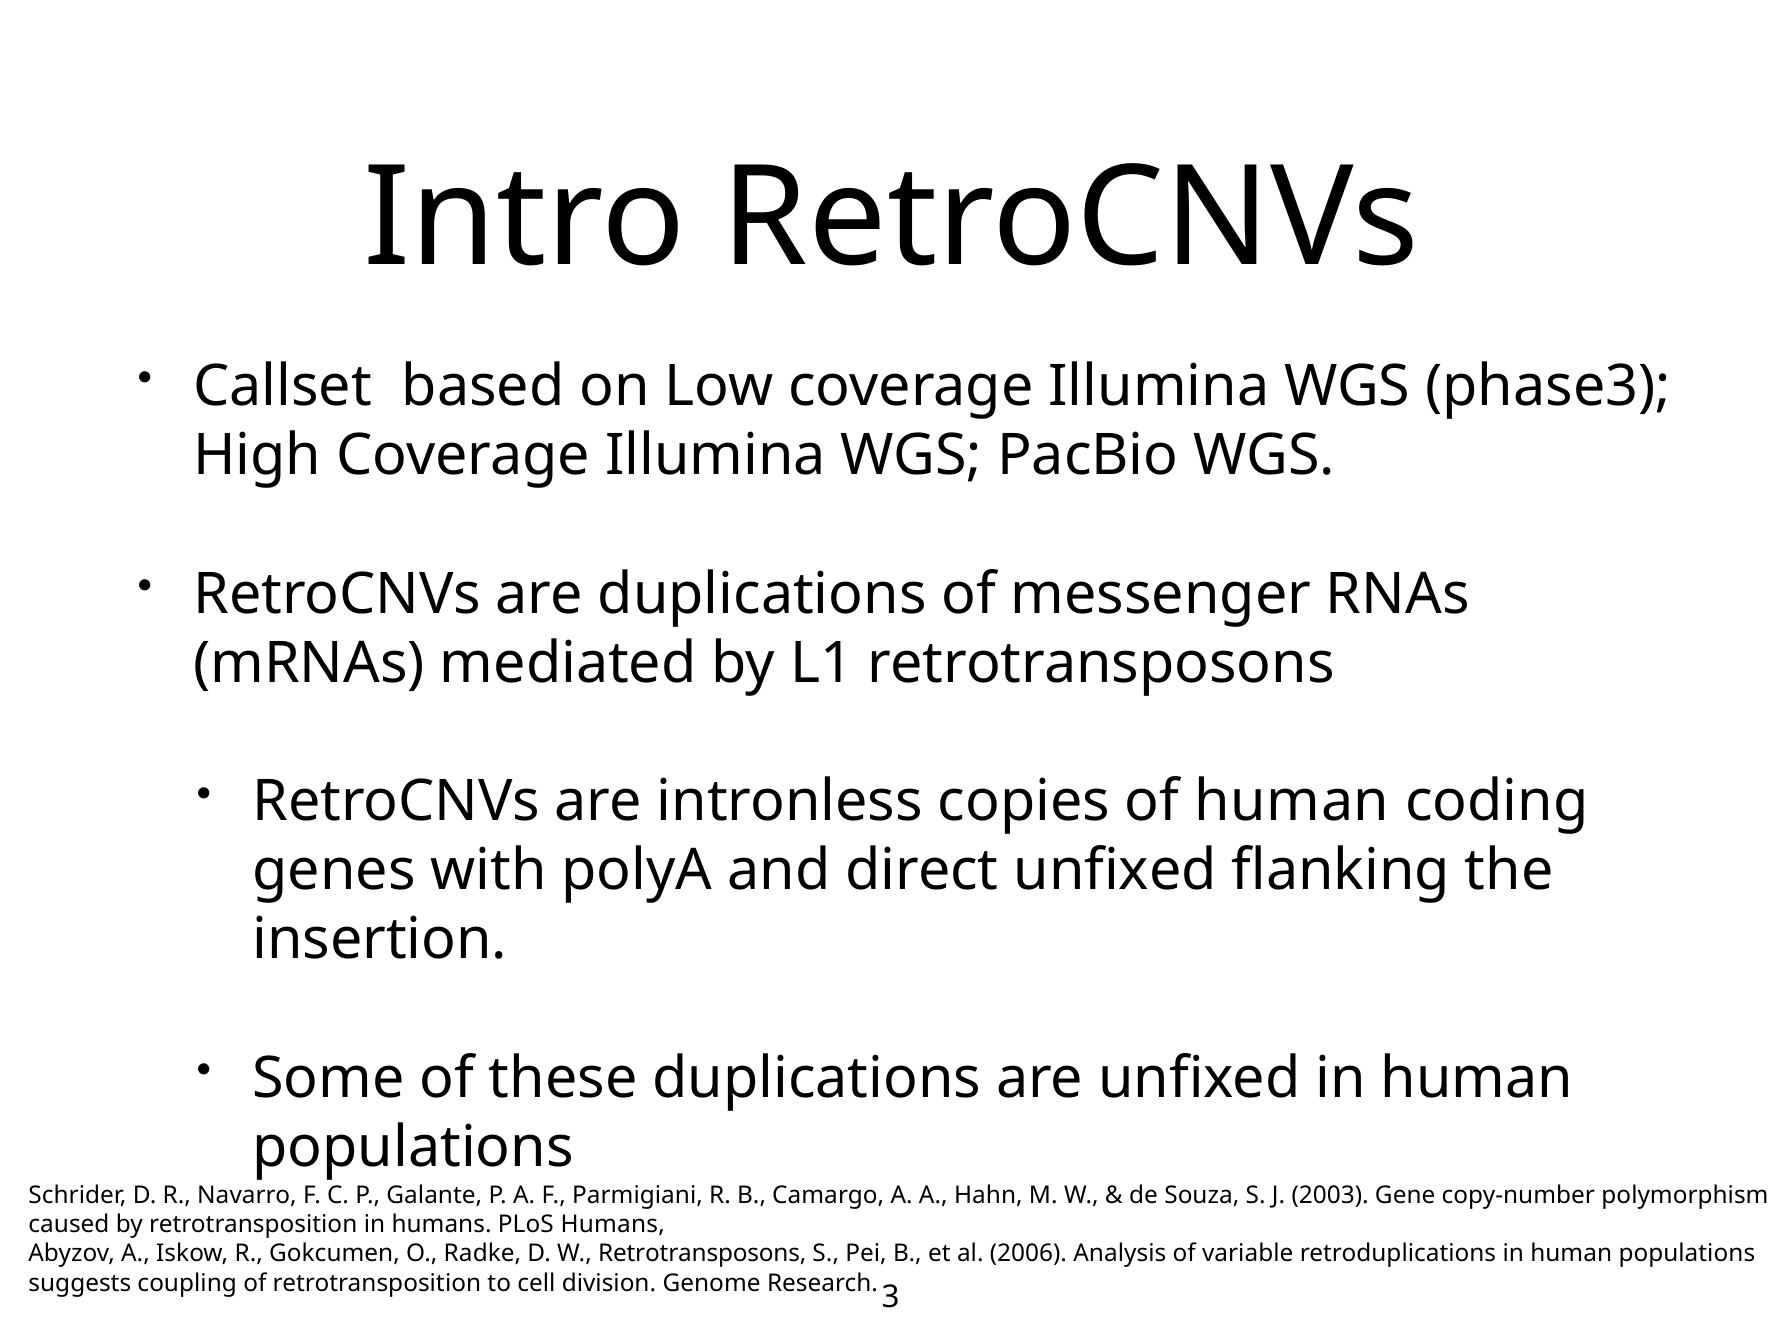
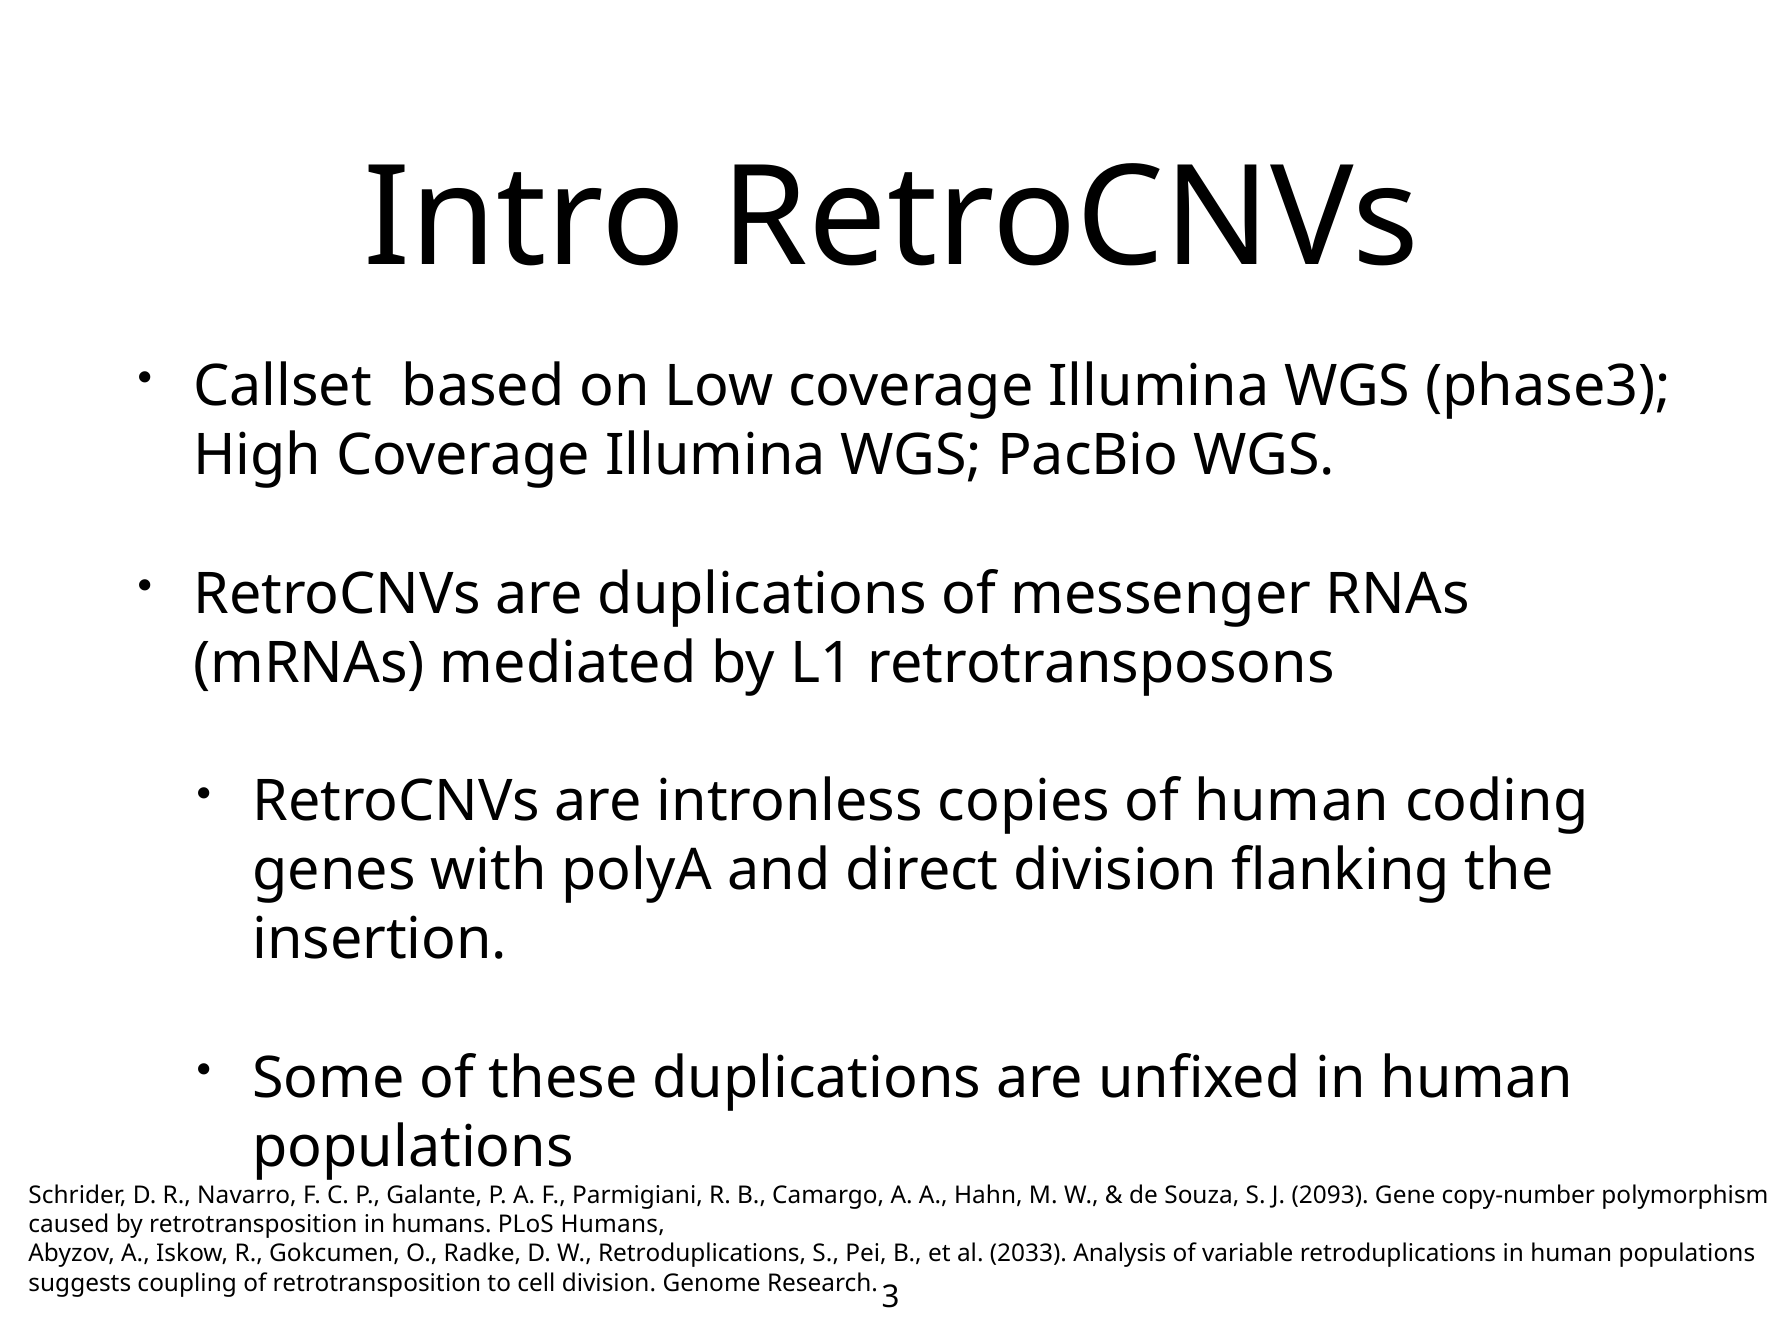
direct unfixed: unfixed -> division (1115, 870)
2003: 2003 -> 2093 (1330, 1195)
W Retrotransposons: Retrotransposons -> Retroduplications (702, 1253)
2006: 2006 -> 2033 (1028, 1253)
